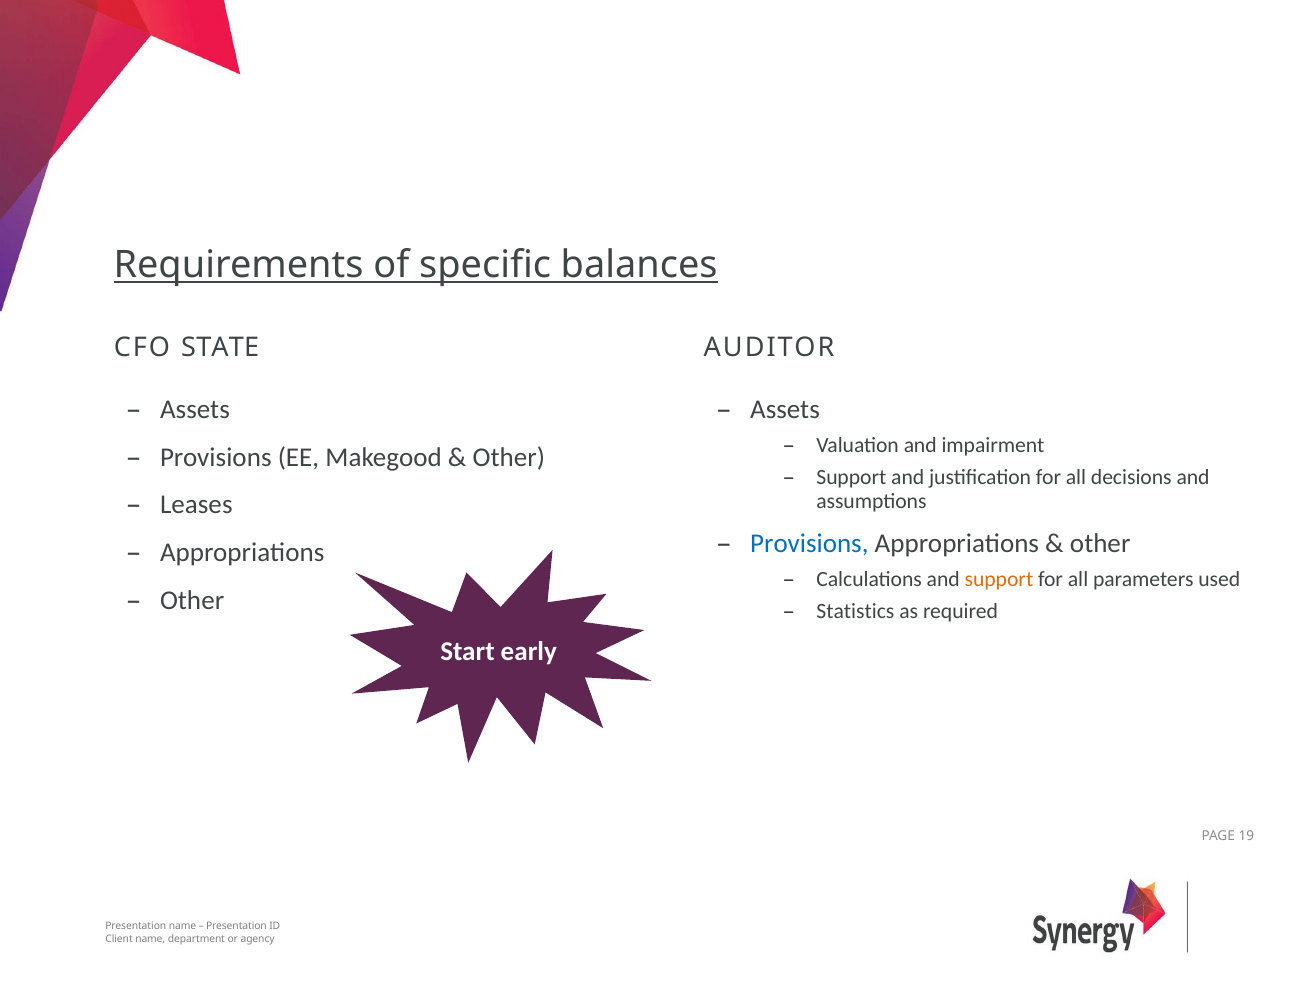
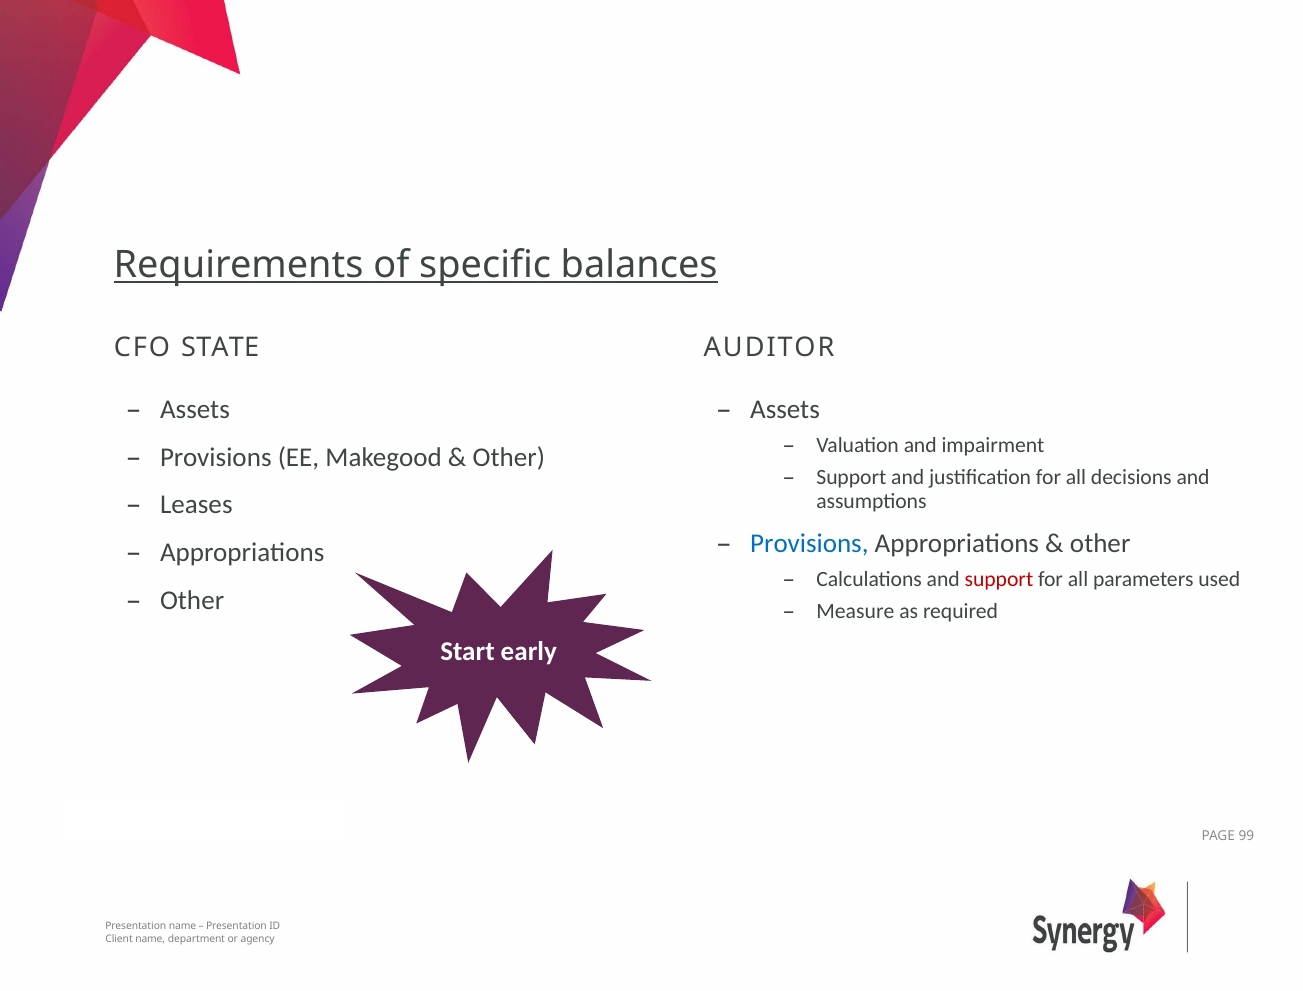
support colour: orange -> red (999, 578)
Statistics: Statistics -> Measure (855, 611)
19: 19 -> 99 (1246, 835)
